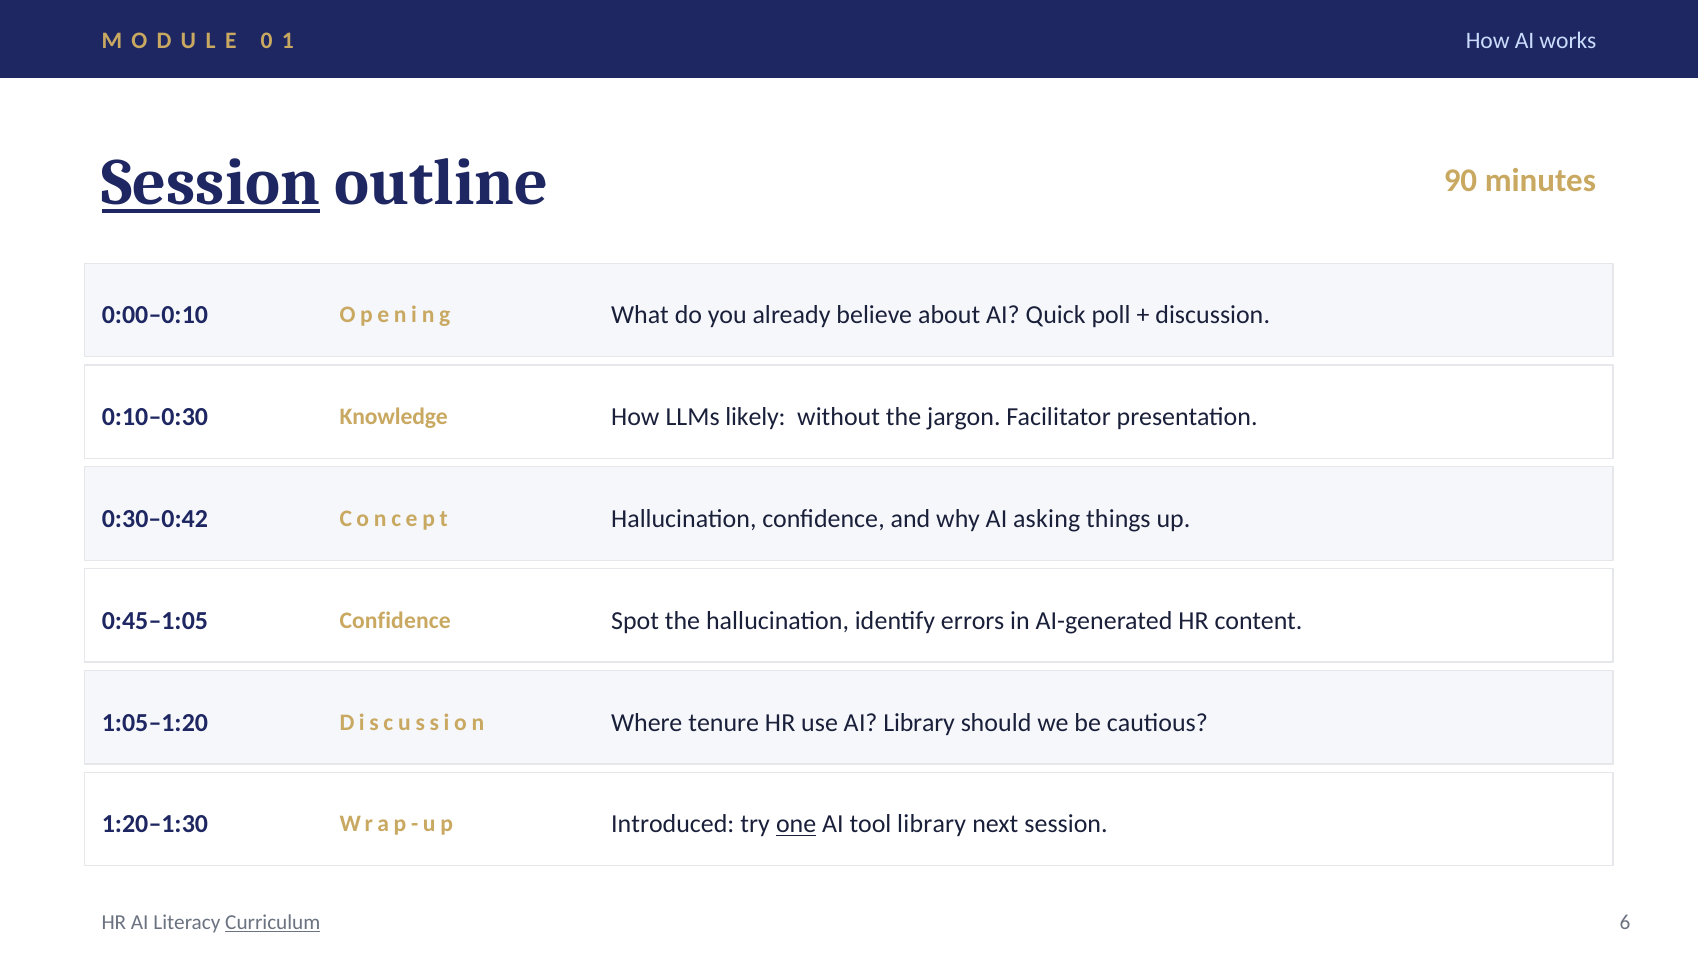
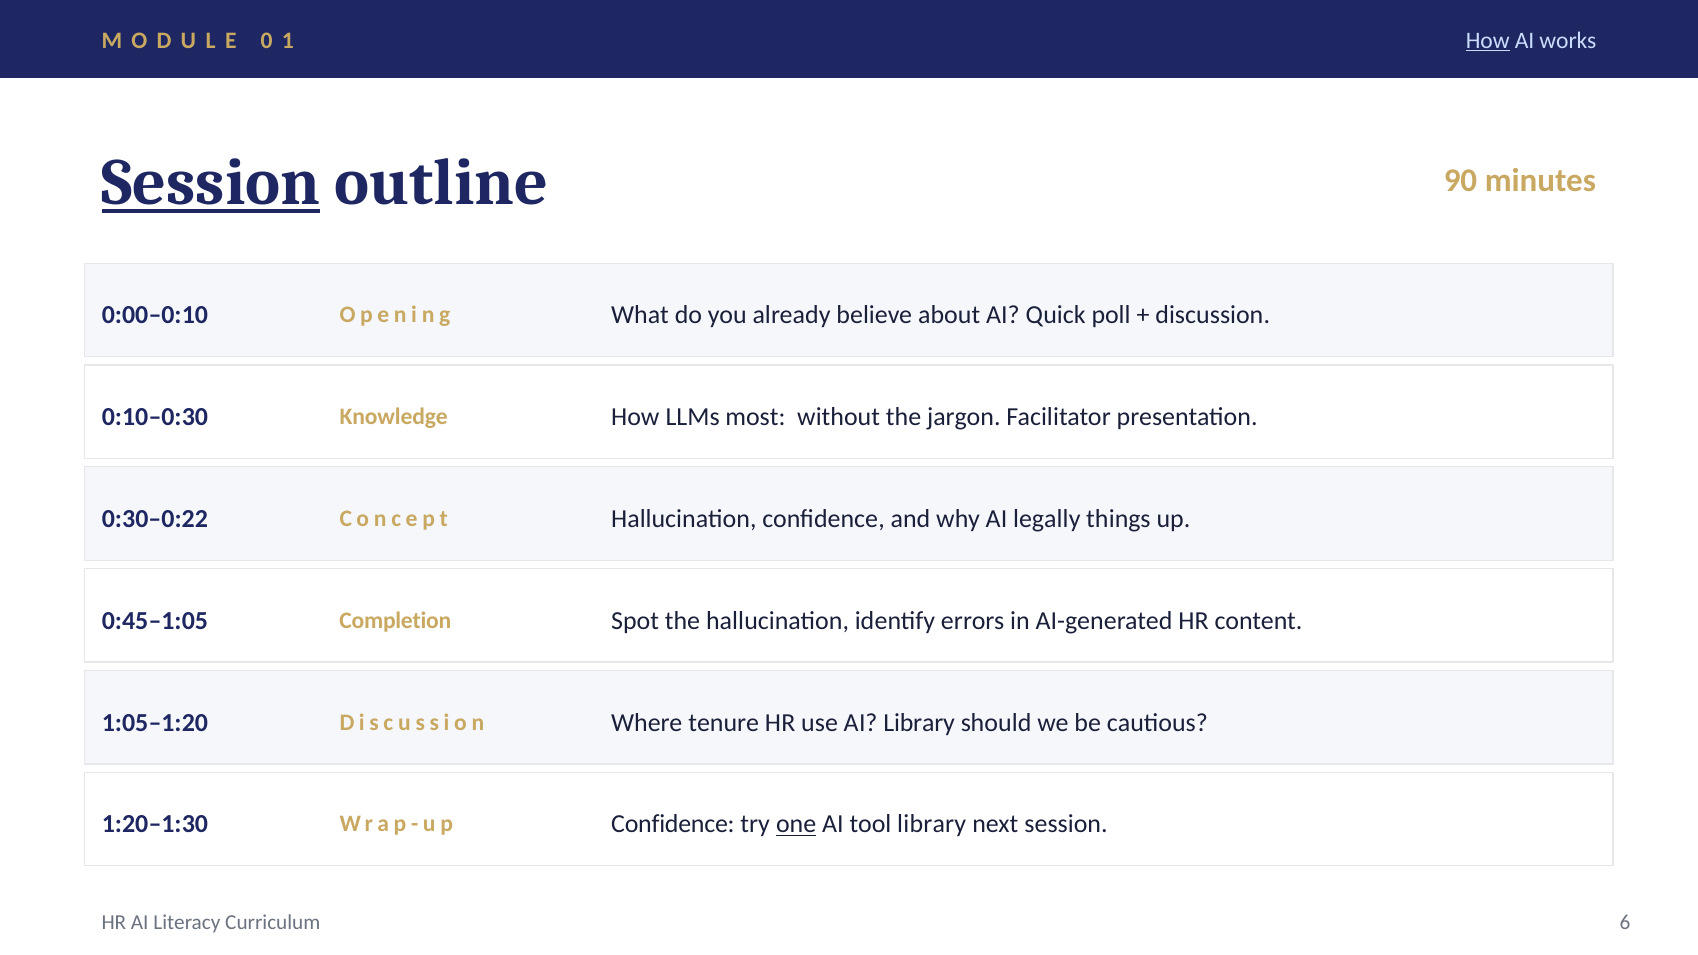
How underline: none -> present (1488, 41)
likely: likely -> most (755, 417)
0:30–0:42: 0:30–0:42 -> 0:30–0:22 (155, 519)
asking: asking -> legally (1047, 519)
0:45–1:05 Confidence: Confidence -> Completion (395, 621)
Wrap-up Introduced: Introduced -> Confidence (673, 824)
Curriculum underline: present -> none (273, 923)
